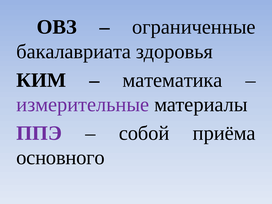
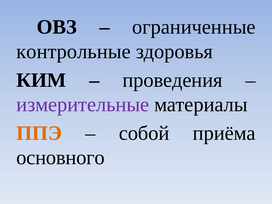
бакалавриата: бакалавриата -> контрольные (74, 52)
математика: математика -> проведения (172, 80)
ППЭ colour: purple -> orange (39, 133)
